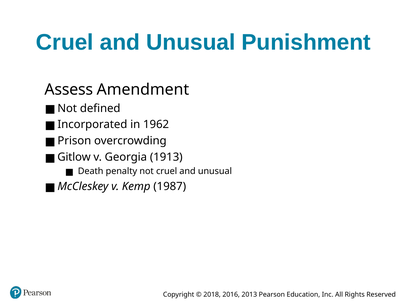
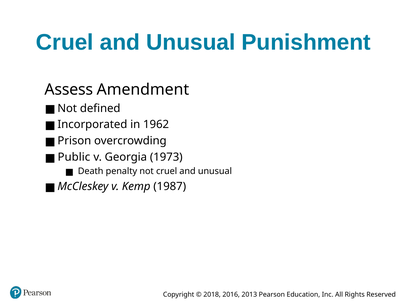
Gitlow: Gitlow -> Public (74, 157)
1913: 1913 -> 1973 (166, 157)
